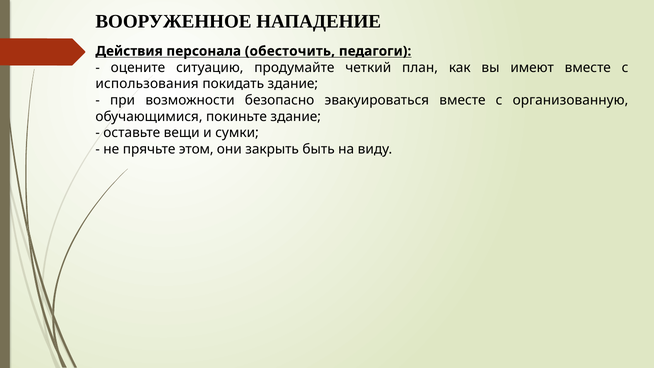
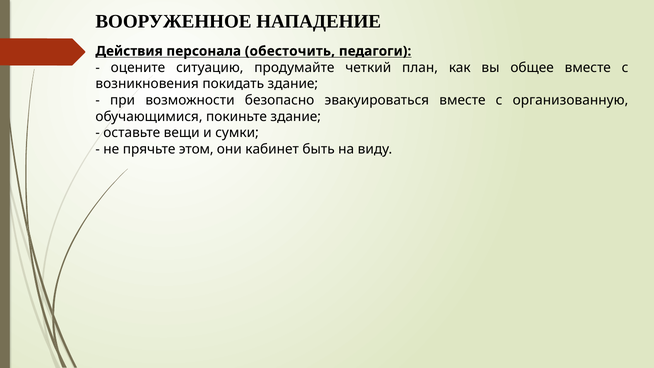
имеют: имеют -> общее (532, 67)
использования: использования -> возникновения (147, 84)
закрыть: закрыть -> кабинет (272, 149)
